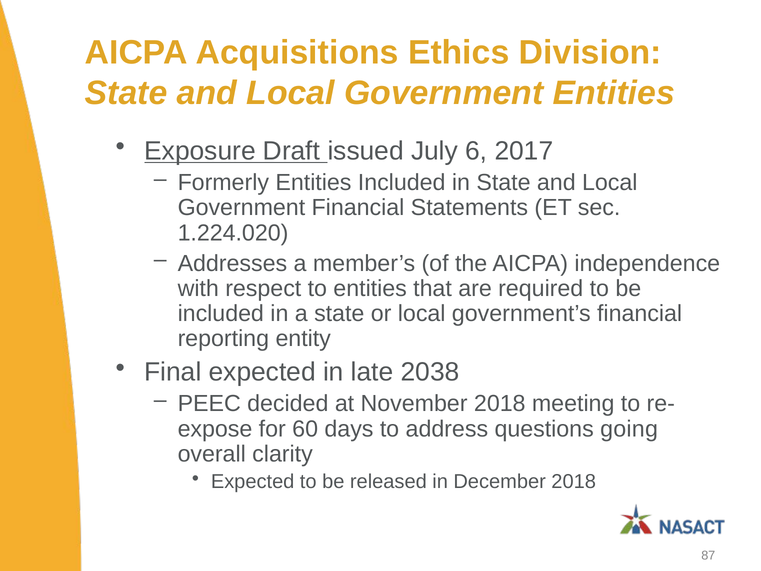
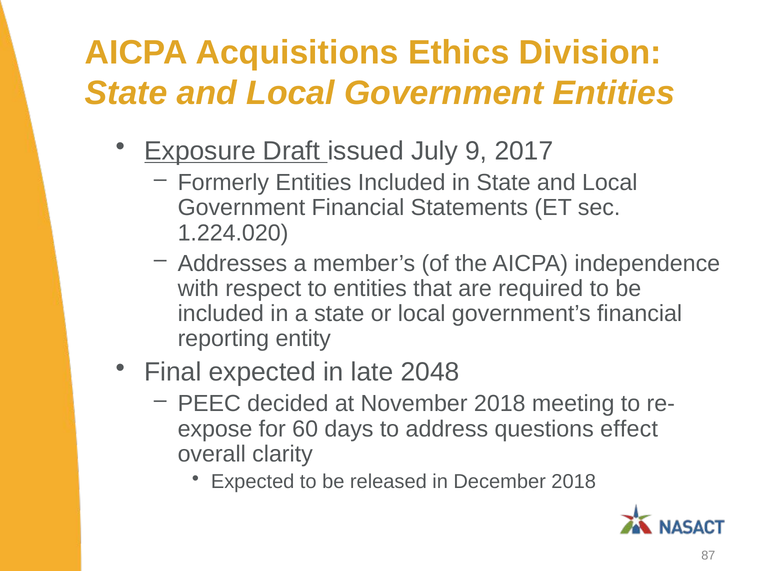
6: 6 -> 9 (476, 151)
2038: 2038 -> 2048 (430, 372)
going: going -> effect (629, 429)
